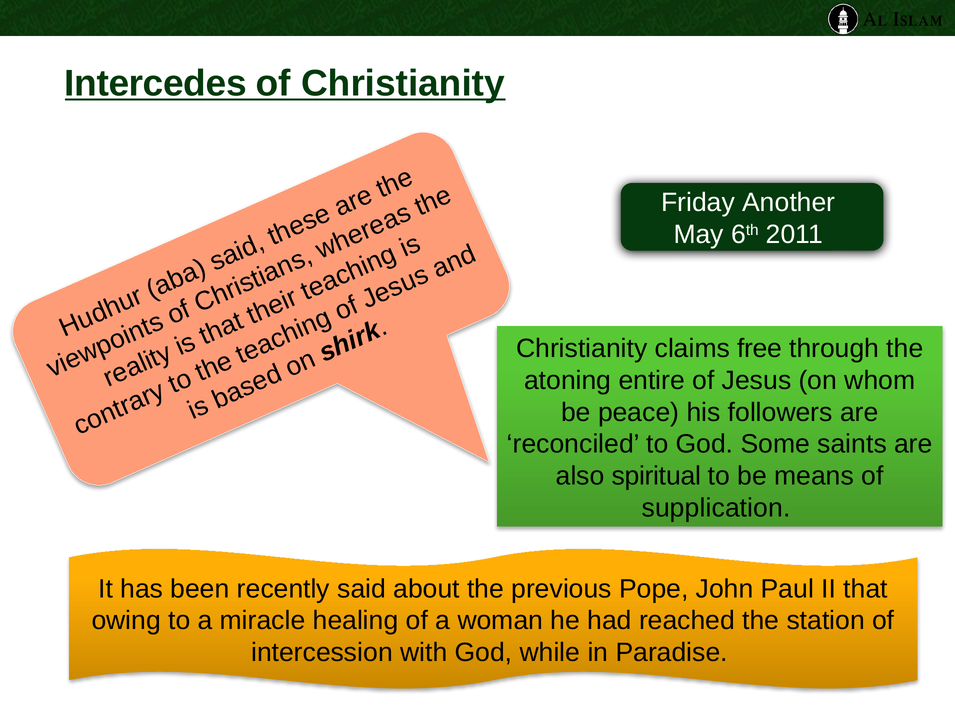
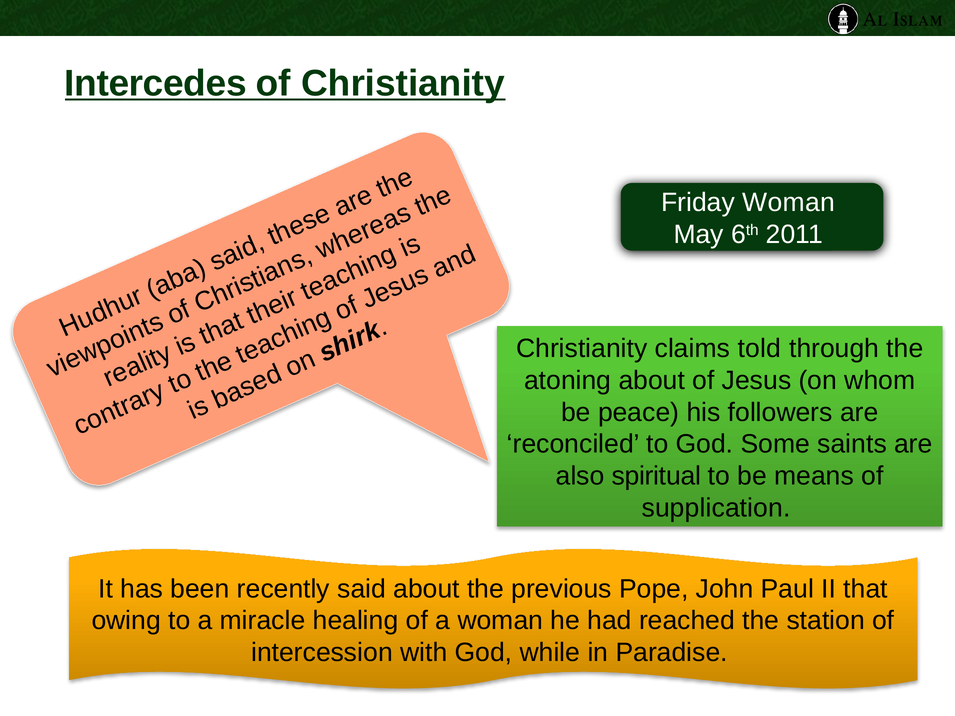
Friday Another: Another -> Woman (789, 203)
free: free -> told (759, 349)
atoning entire: entire -> about (652, 381)
